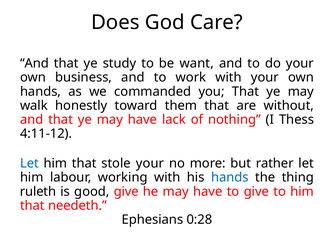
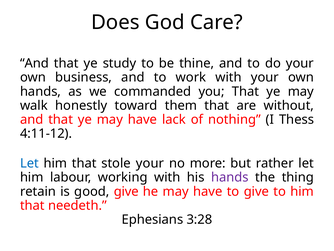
want: want -> thine (197, 63)
hands colour: blue -> purple (230, 177)
ruleth: ruleth -> retain (38, 191)
0:28: 0:28 -> 3:28 (199, 219)
